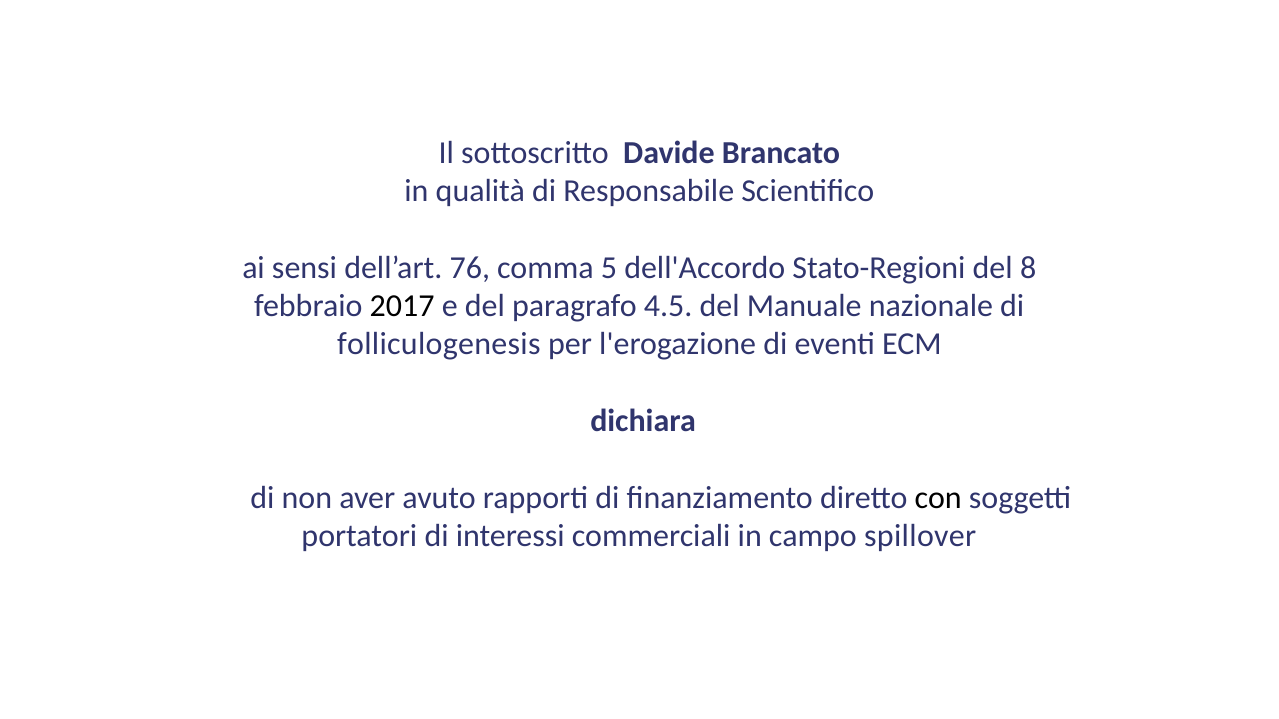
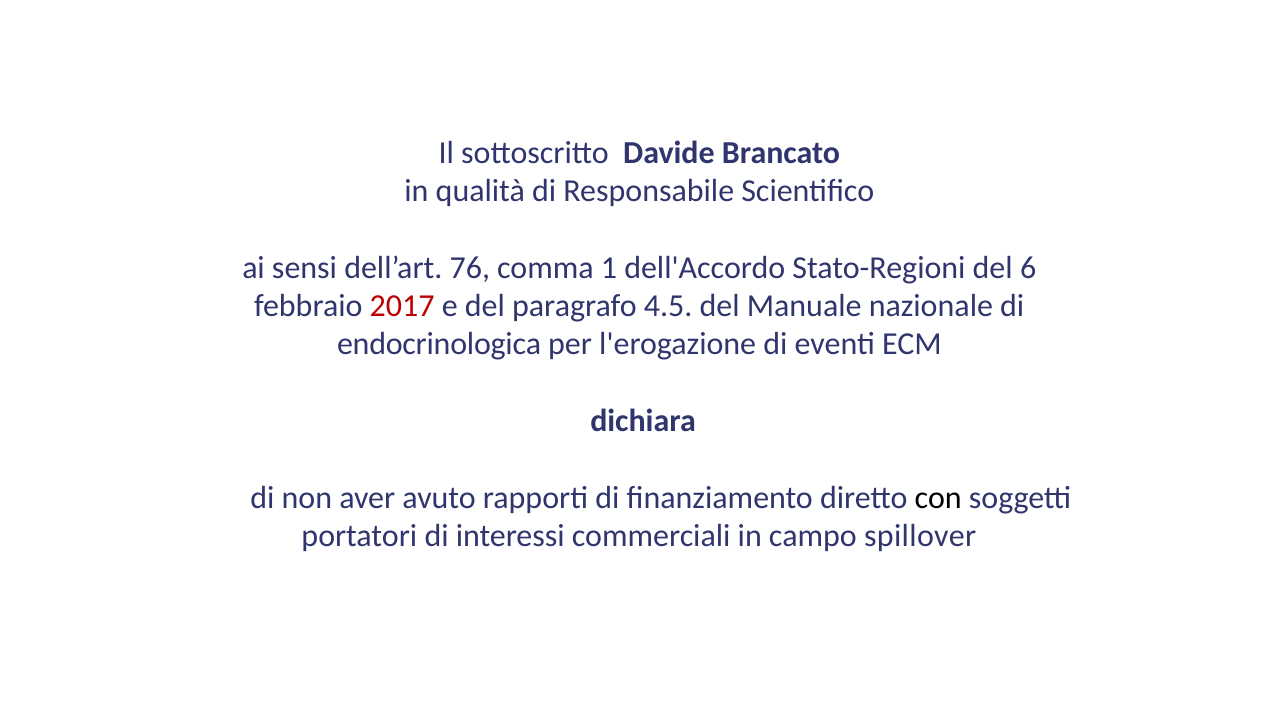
5: 5 -> 1 (609, 268)
8: 8 -> 6 (1028, 268)
2017 colour: black -> red (402, 306)
folliculogenesis: folliculogenesis -> endocrinologica (439, 344)
